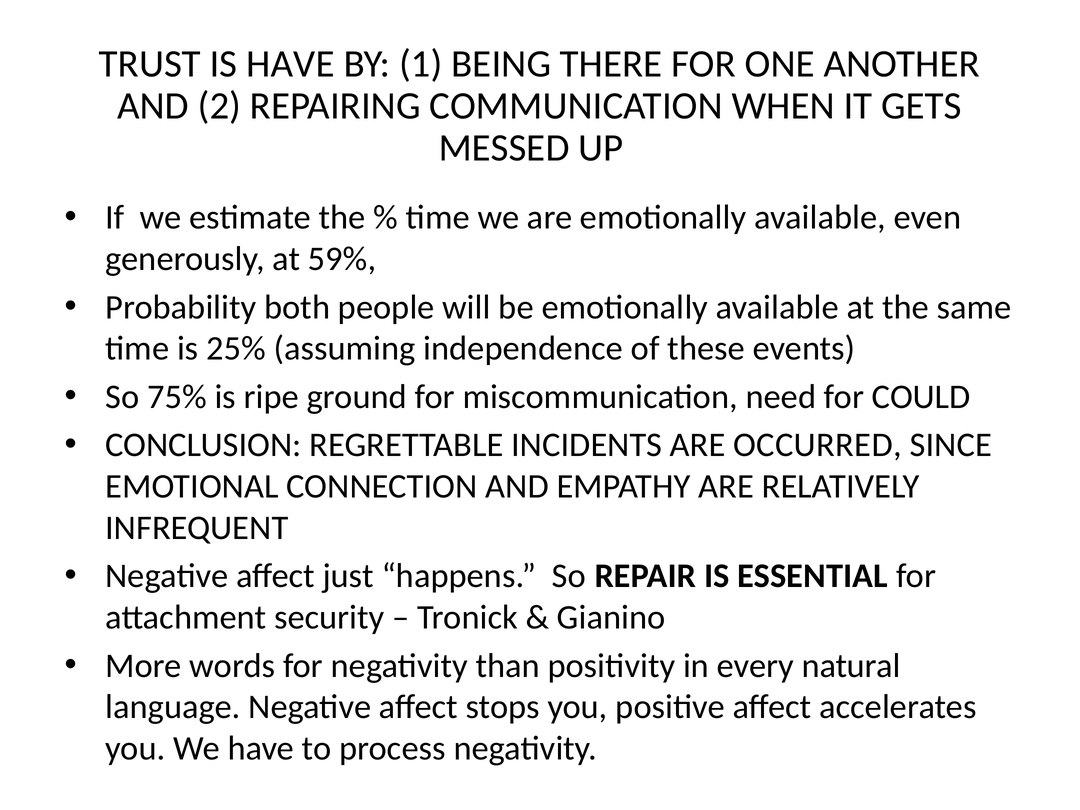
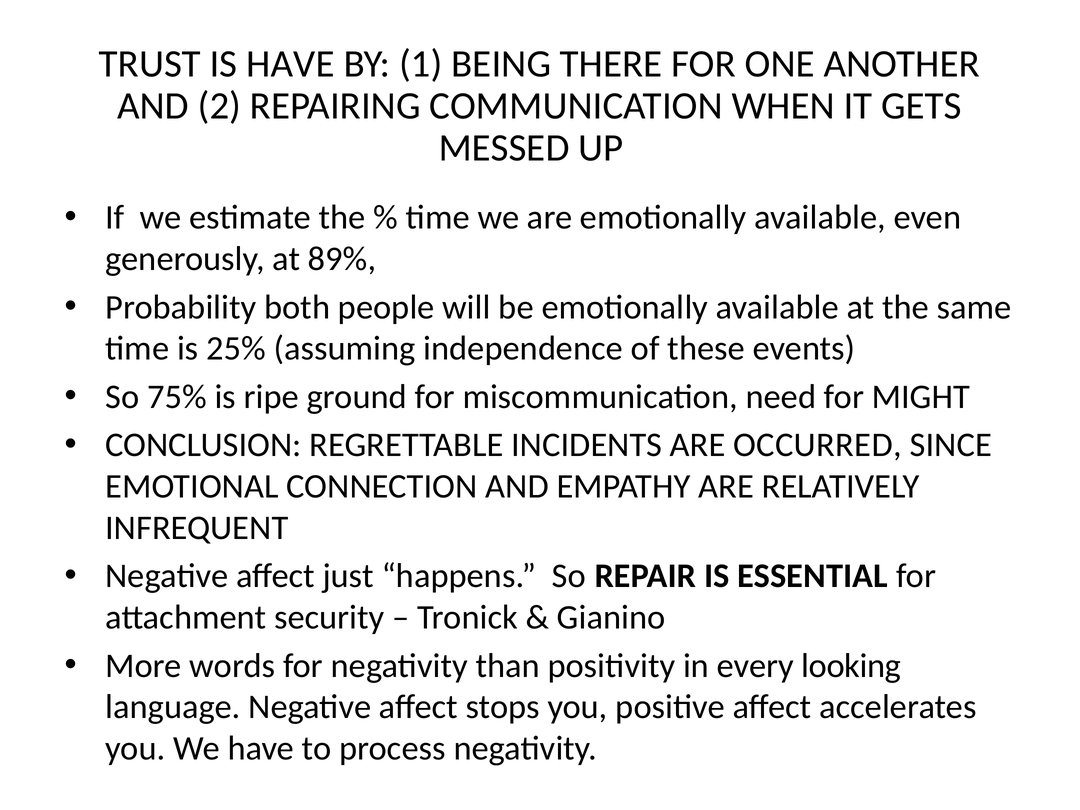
59%: 59% -> 89% (342, 259)
COULD: COULD -> MIGHT (921, 397)
natural: natural -> looking (851, 666)
